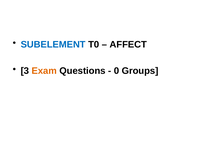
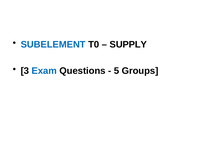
AFFECT: AFFECT -> SUPPLY (128, 44)
Exam colour: orange -> blue (44, 71)
0: 0 -> 5 (116, 71)
